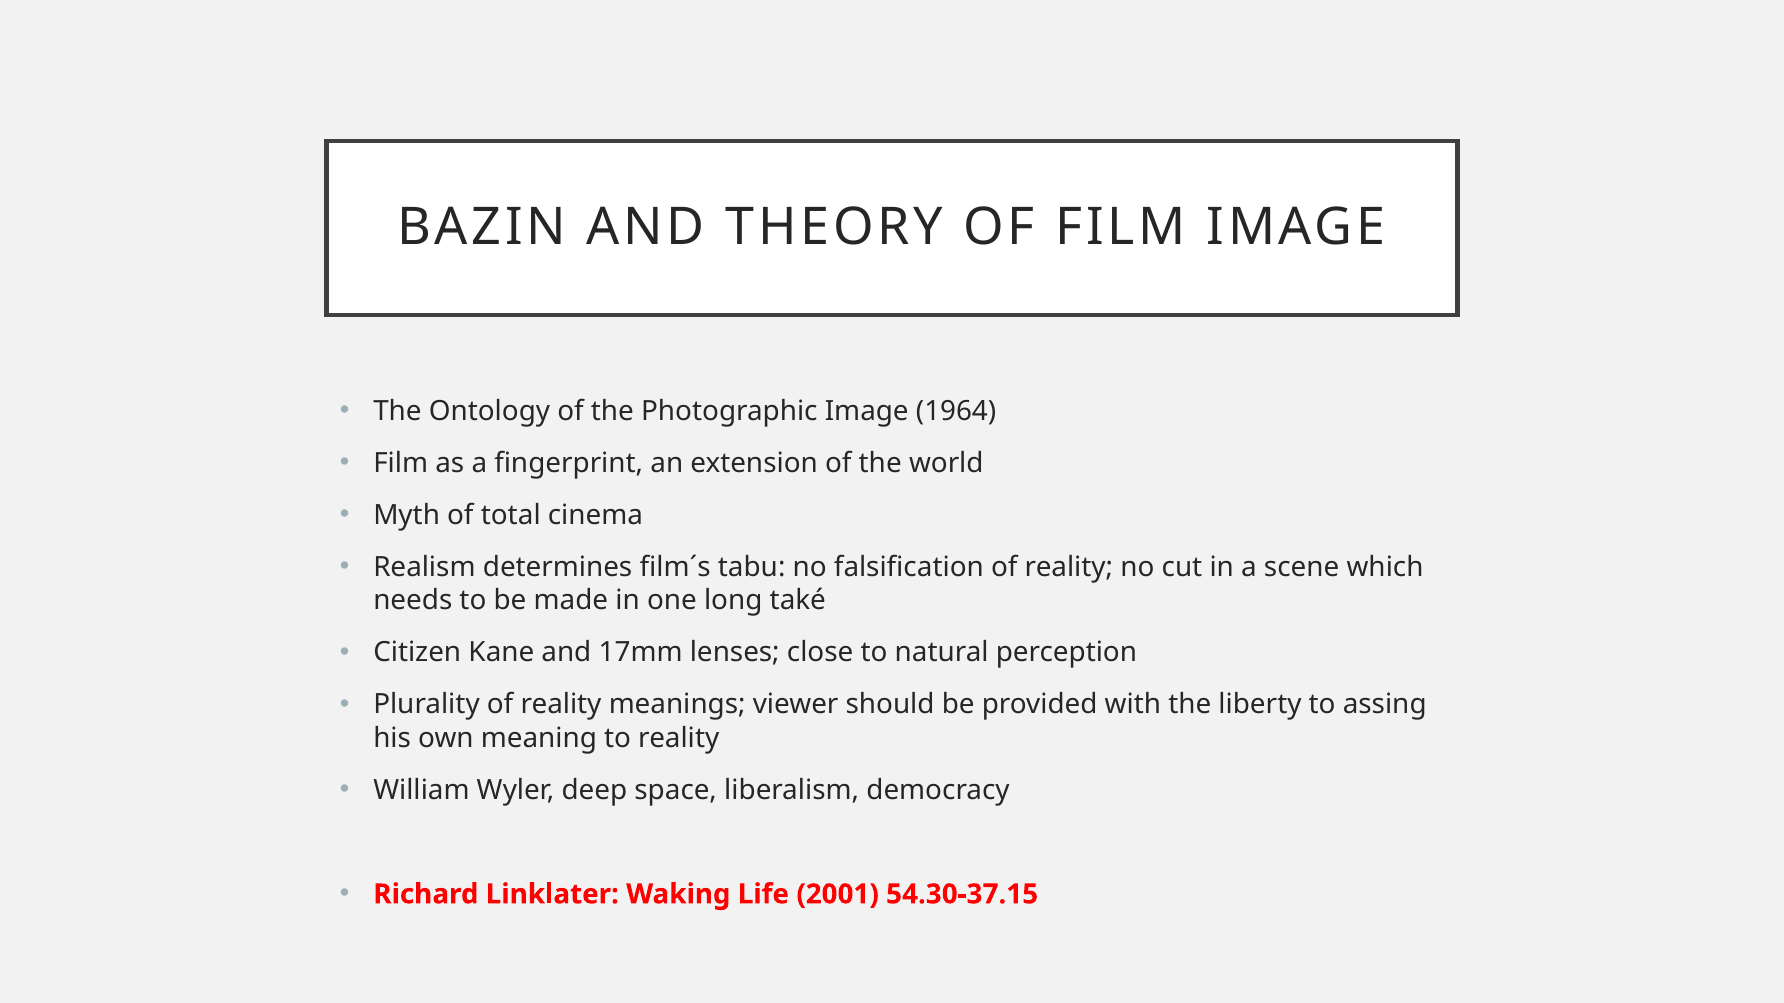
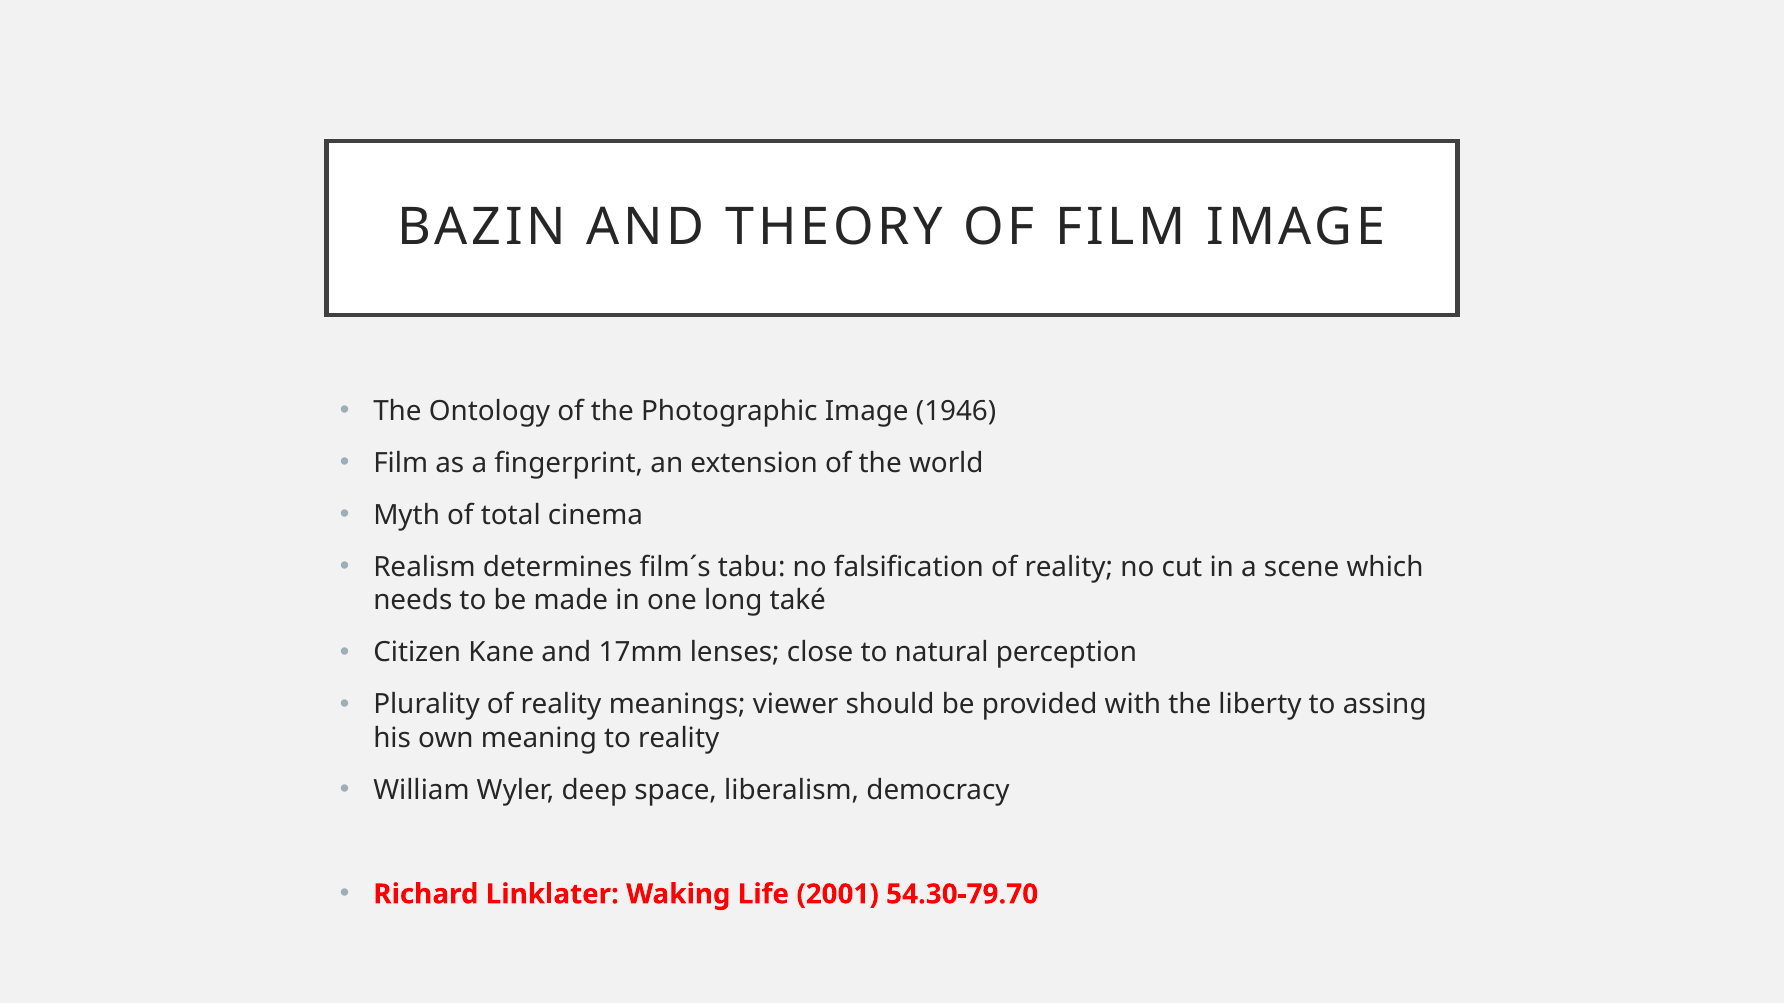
1964: 1964 -> 1946 (956, 411)
54.30-37.15: 54.30-37.15 -> 54.30-79.70 (962, 895)
